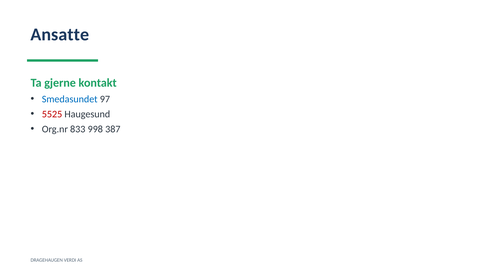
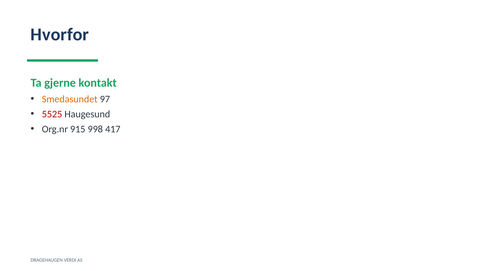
Ansatte: Ansatte -> Hvorfor (60, 34)
Smedasundet colour: blue -> orange (70, 99)
833: 833 -> 915 (78, 129)
387: 387 -> 417 (113, 129)
